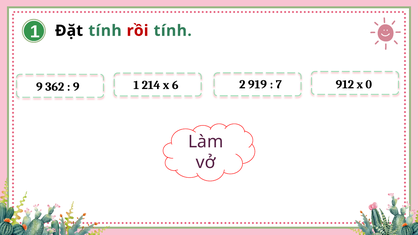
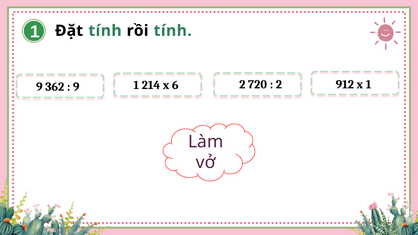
rồi colour: red -> black (138, 31)
919: 919 -> 720 (257, 84)
7: 7 -> 2 (279, 84)
x 0: 0 -> 1 (369, 84)
